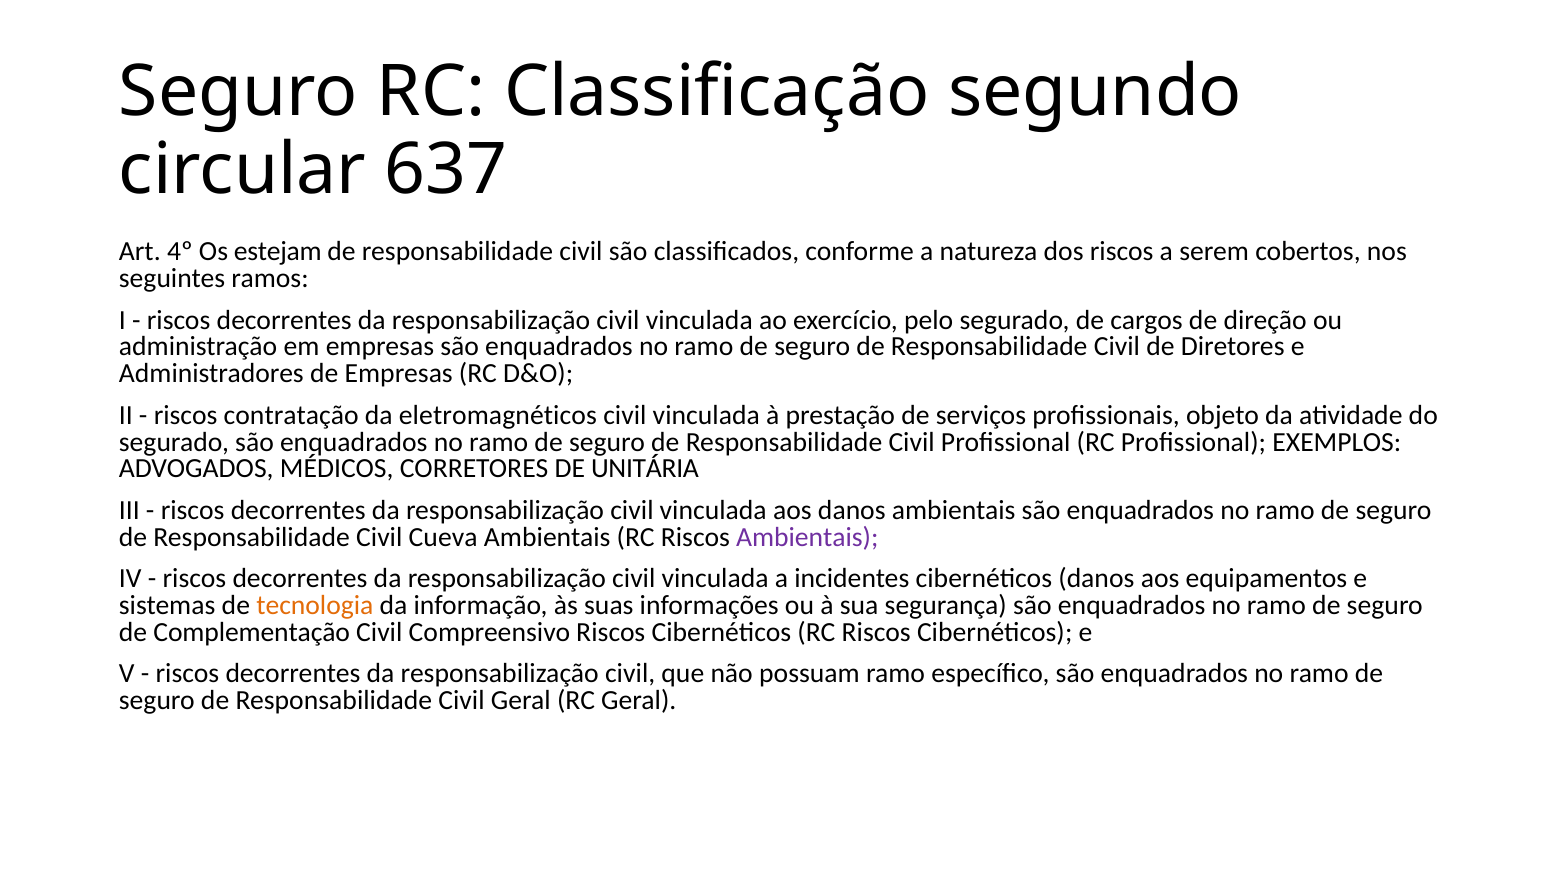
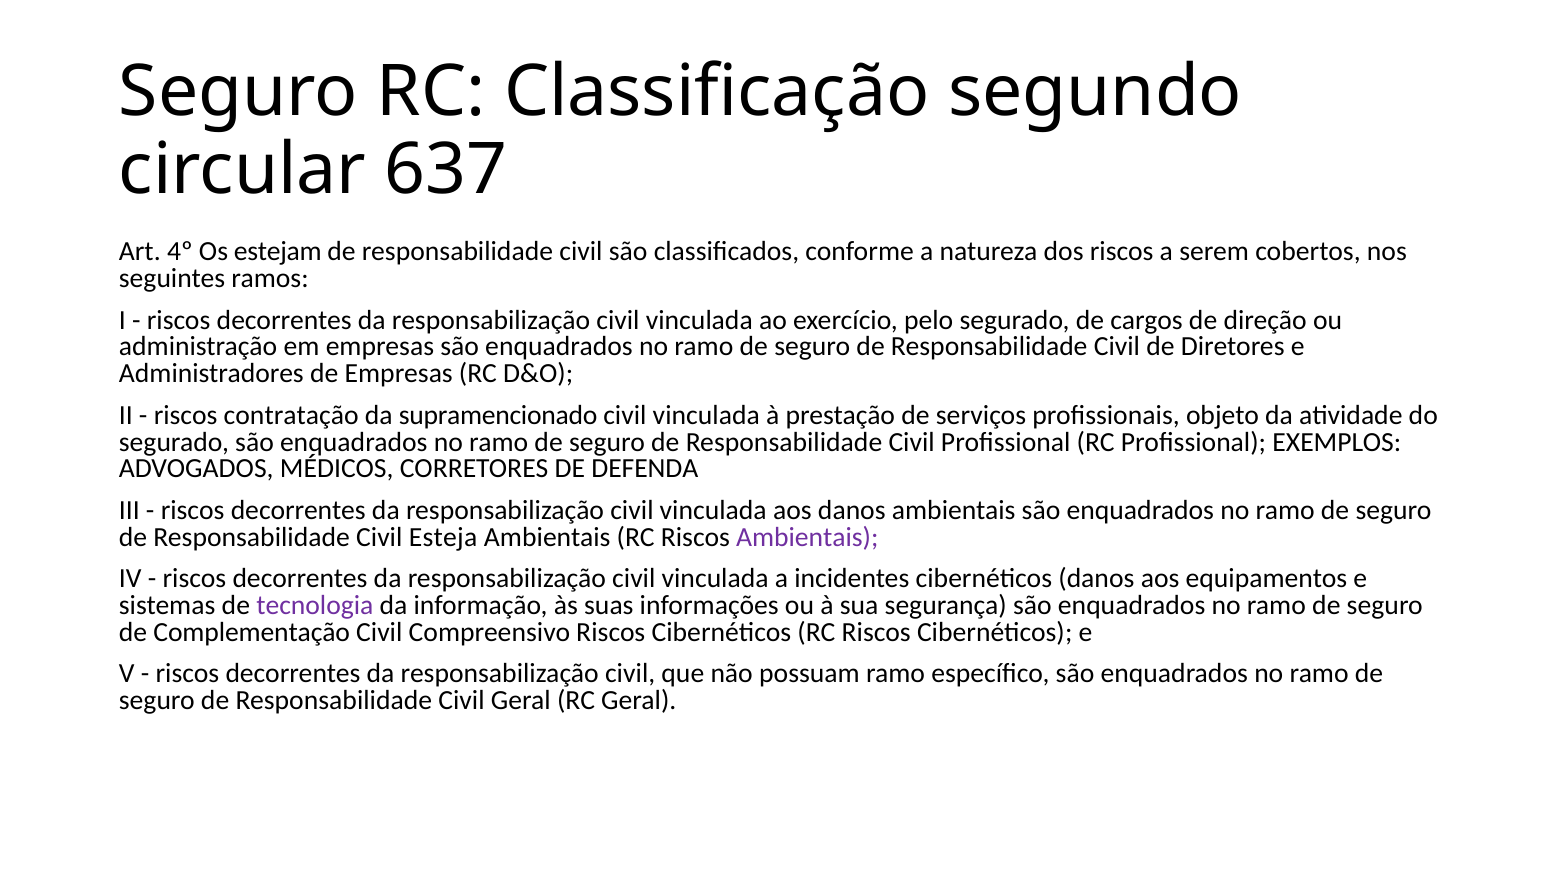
eletromagnéticos: eletromagnéticos -> supramencionado (498, 415)
UNITÁRIA: UNITÁRIA -> DEFENDA (645, 469)
Cueva: Cueva -> Esteja (443, 537)
tecnologia colour: orange -> purple (315, 606)
